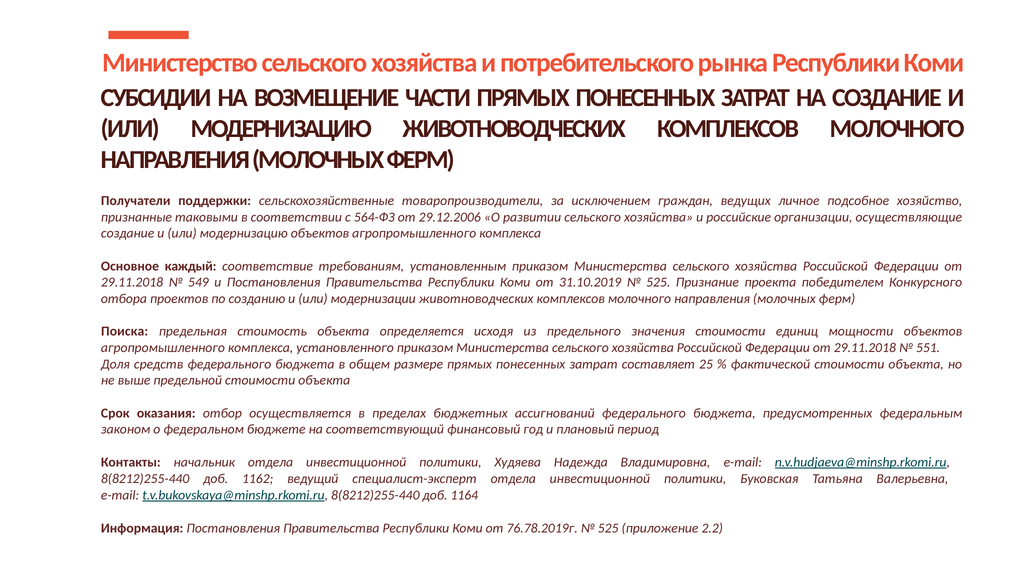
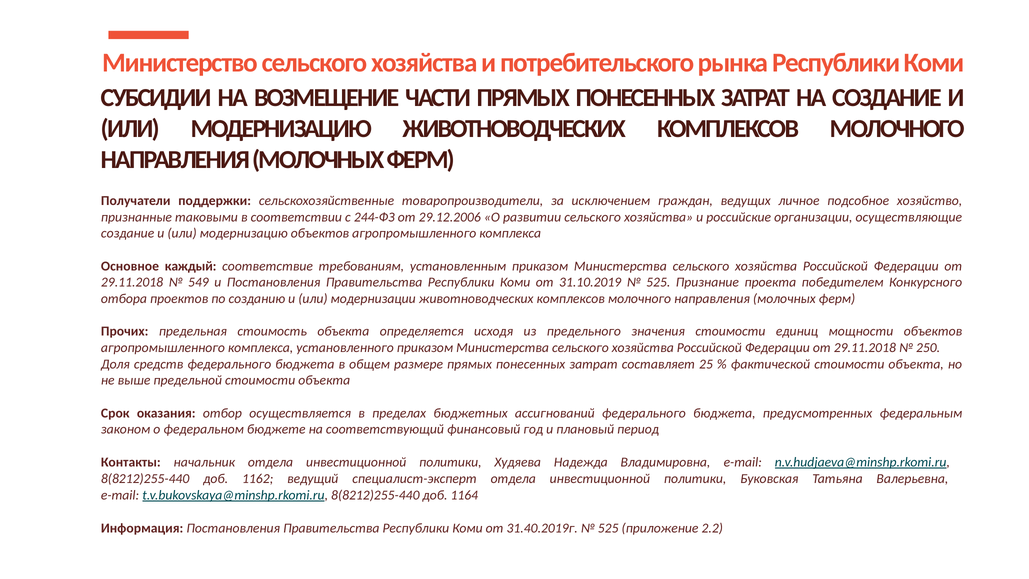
564-ФЗ: 564-ФЗ -> 244-ФЗ (374, 217)
Поиска: Поиска -> Прочих (125, 331)
551: 551 -> 250 (928, 348)
76.78.2019г: 76.78.2019г -> 31.40.2019г (542, 528)
